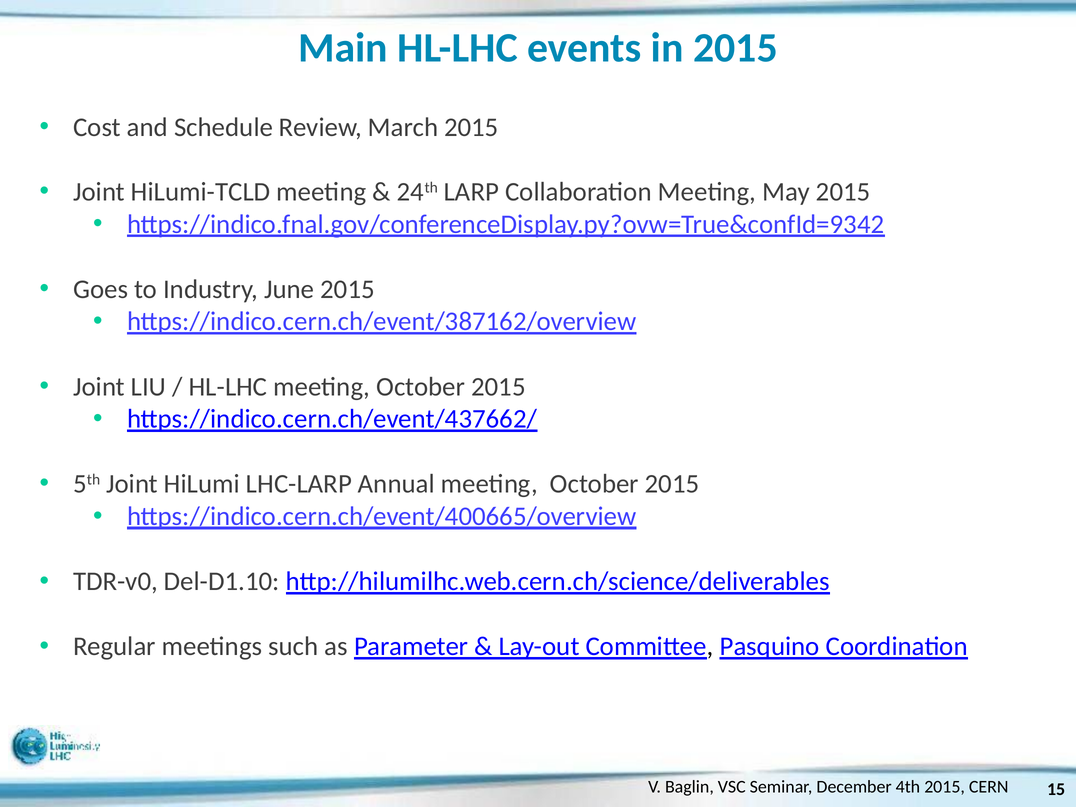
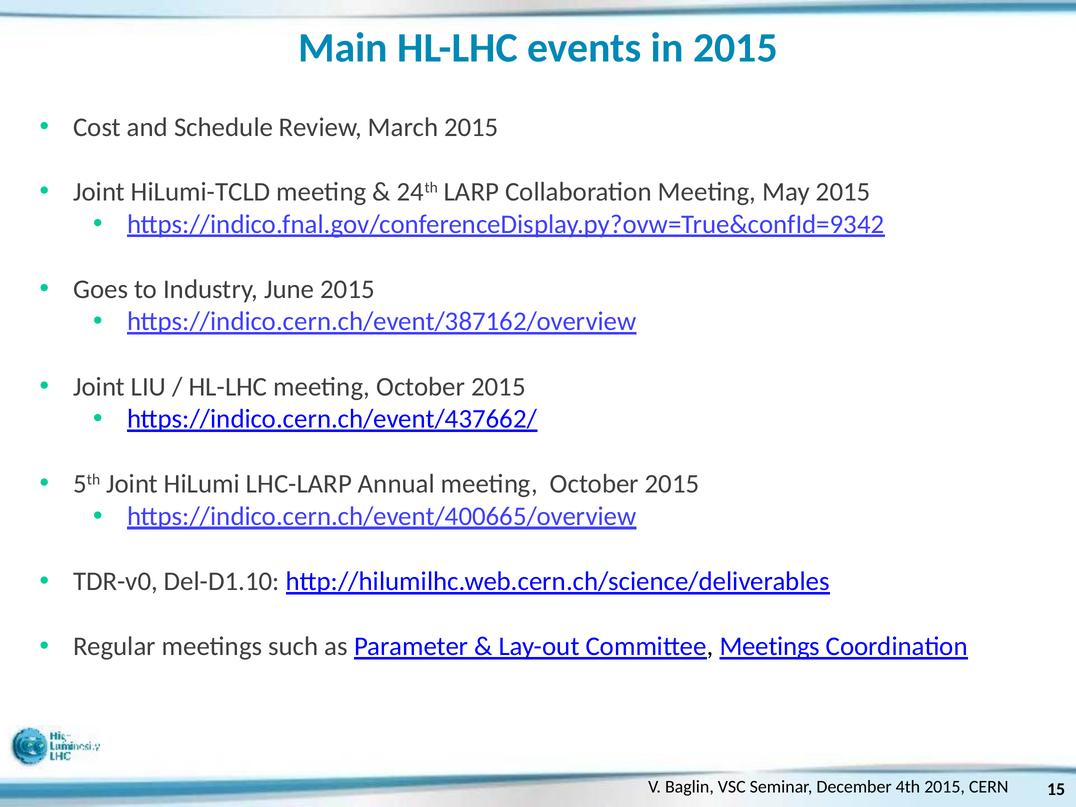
Committee Pasquino: Pasquino -> Meetings (770, 647)
